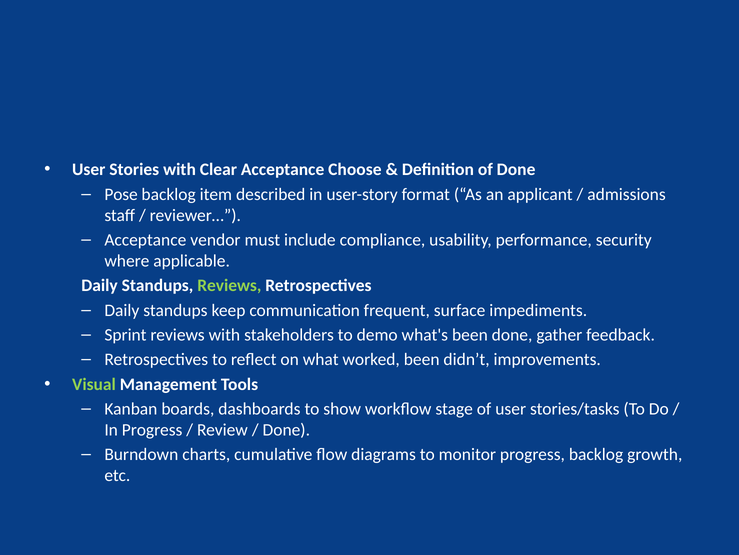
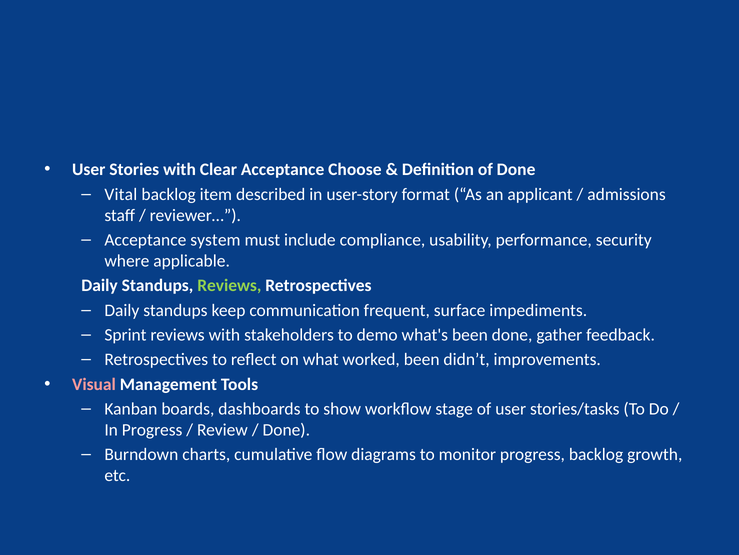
Pose: Pose -> Vital (121, 194)
vendor: vendor -> system (215, 240)
Visual colour: light green -> pink (94, 384)
